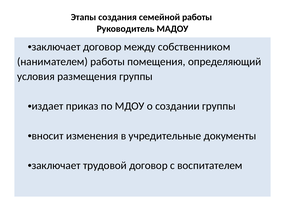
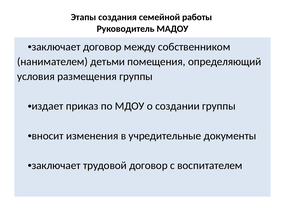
нанимателем работы: работы -> детьми (108, 62)
